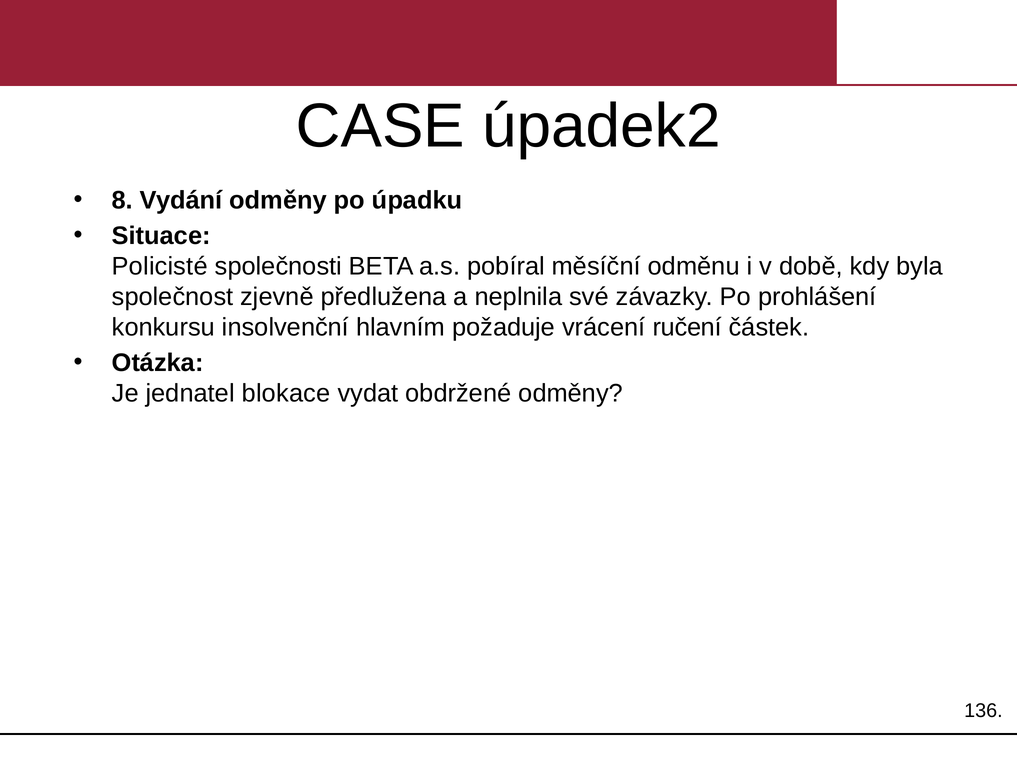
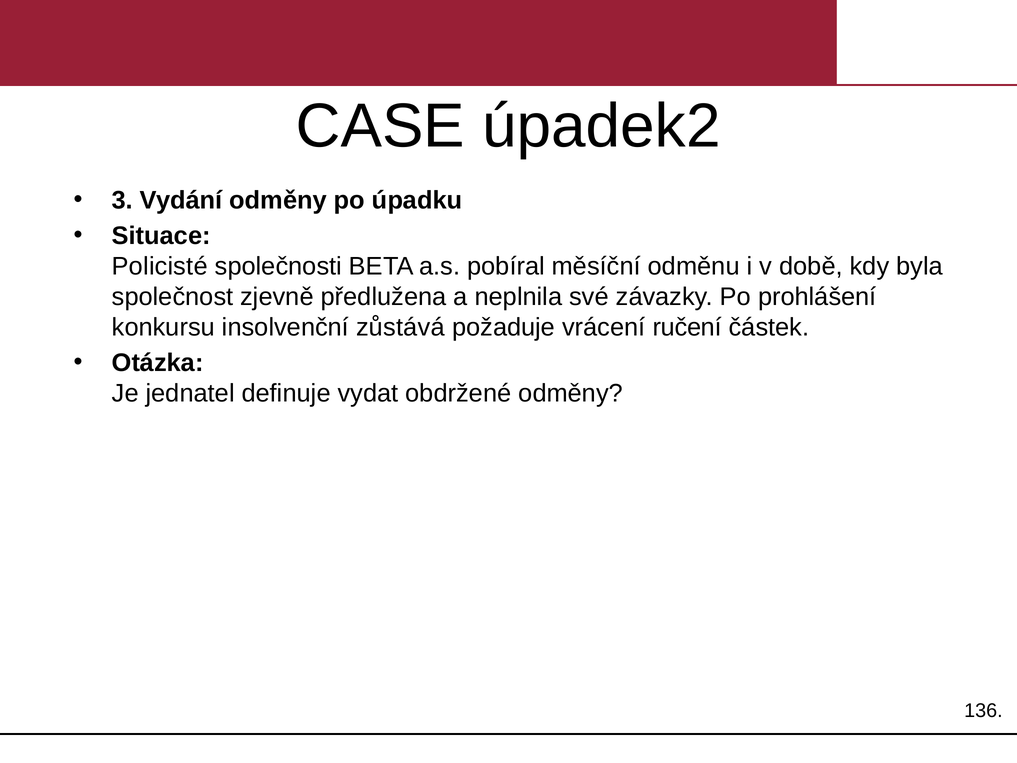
8: 8 -> 3 (122, 200)
hlavním: hlavním -> zůstává (400, 327)
blokace: blokace -> definuje (286, 393)
